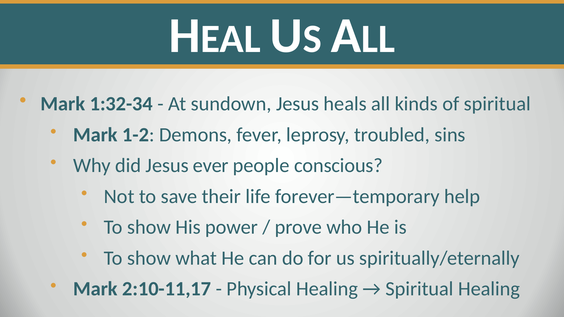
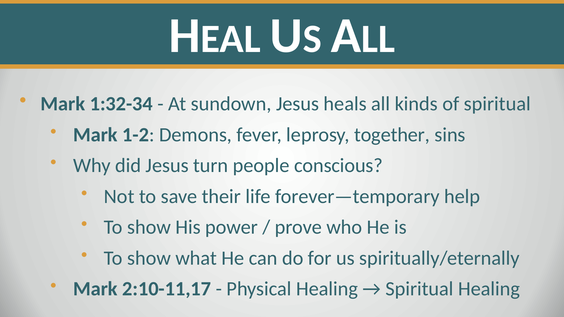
troubled: troubled -> together (392, 135)
ever: ever -> turn (211, 166)
